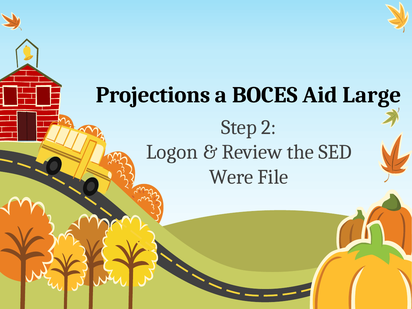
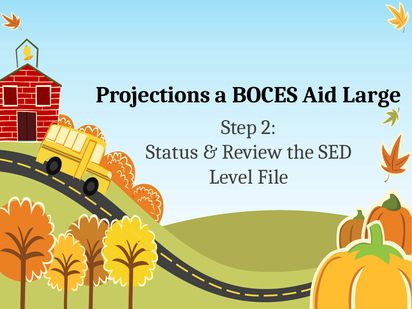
Logon: Logon -> Status (172, 152)
Were: Were -> Level (231, 177)
